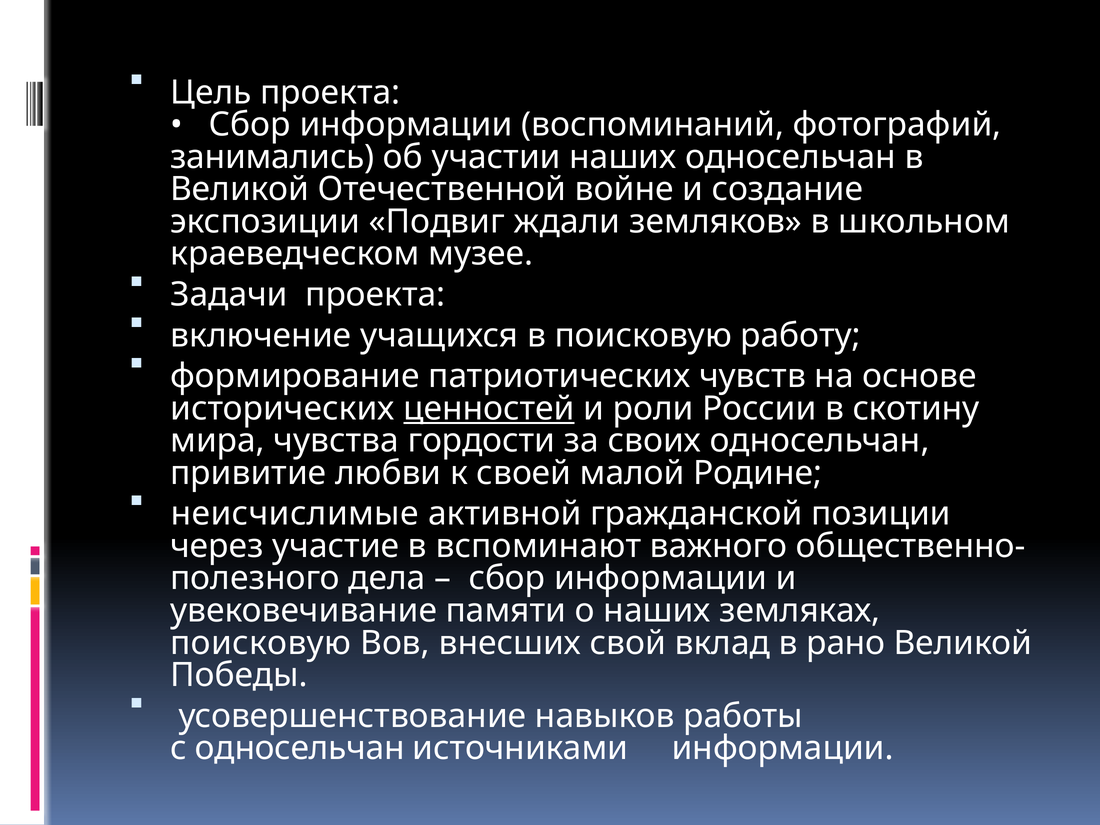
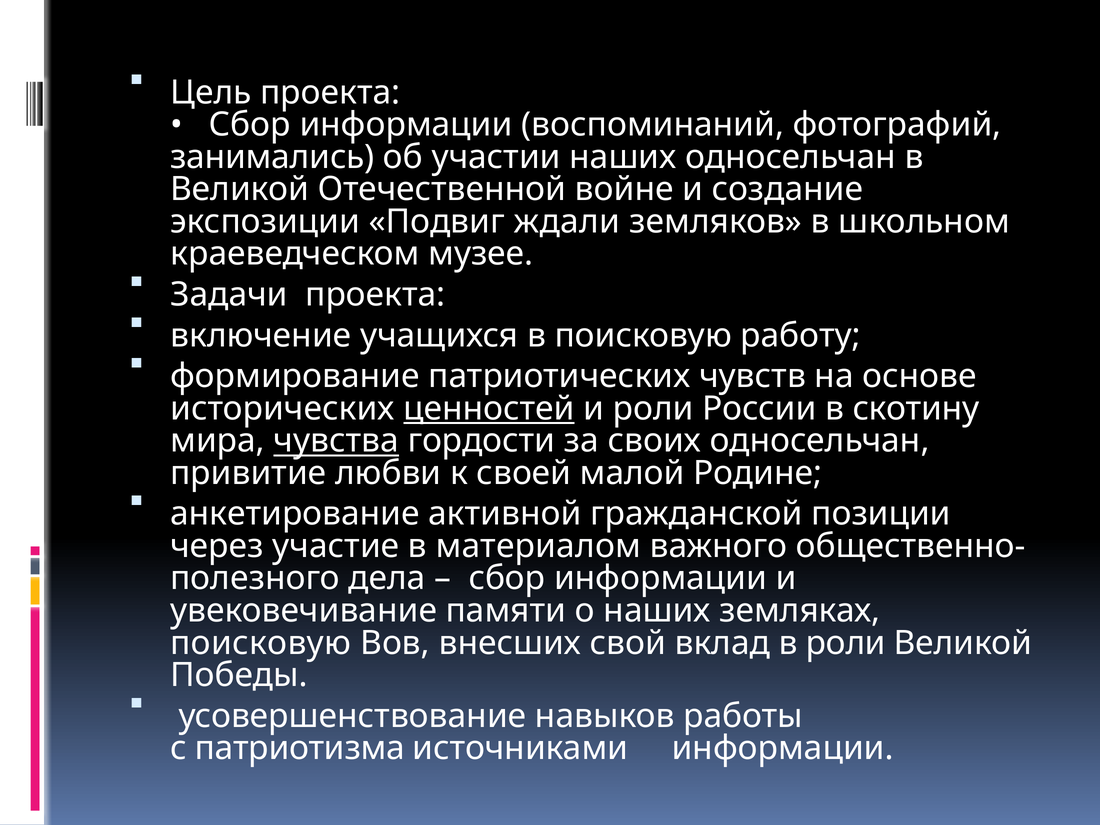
чувства underline: none -> present (336, 441)
неисчислимые: неисчислимые -> анкетирование (295, 514)
вспоминают: вспоминают -> материалом (538, 546)
в рано: рано -> роли (846, 643)
с односельчан: односельчан -> патриотизма (300, 748)
